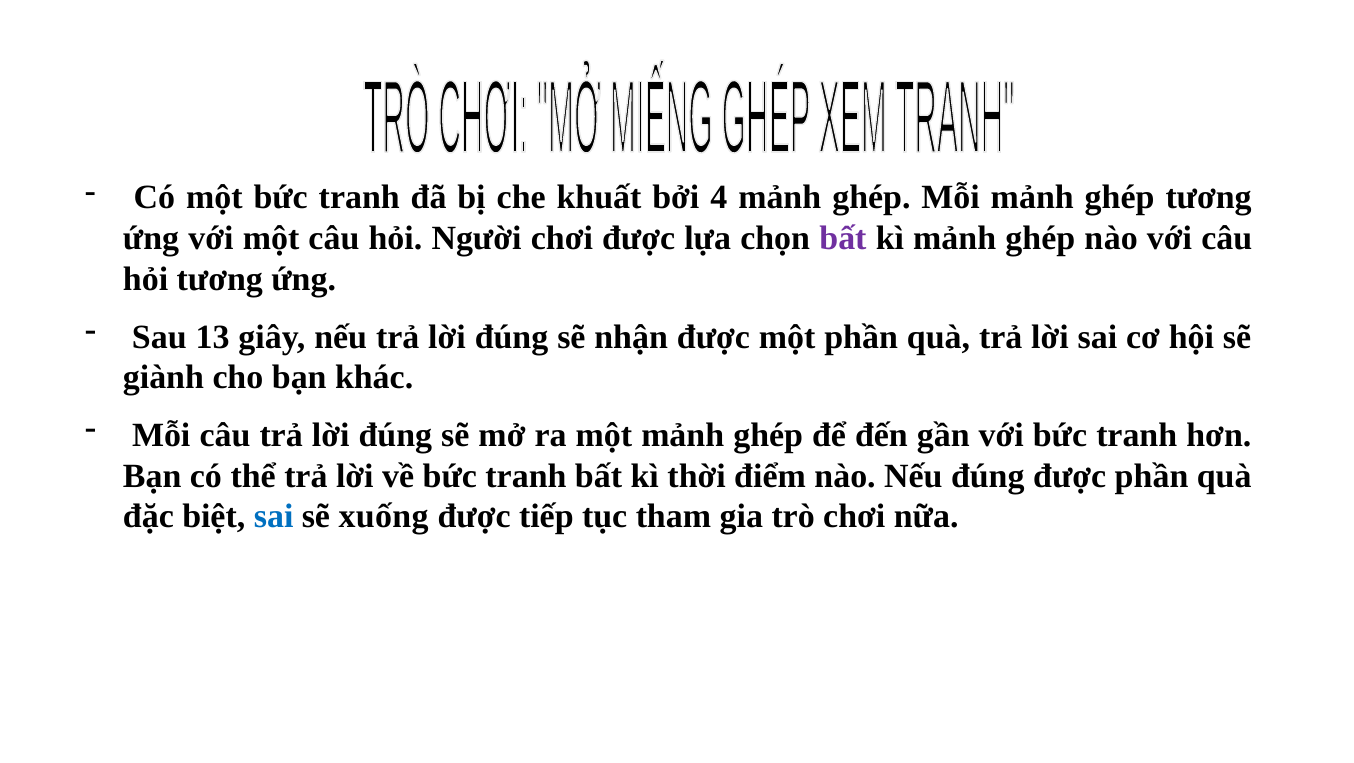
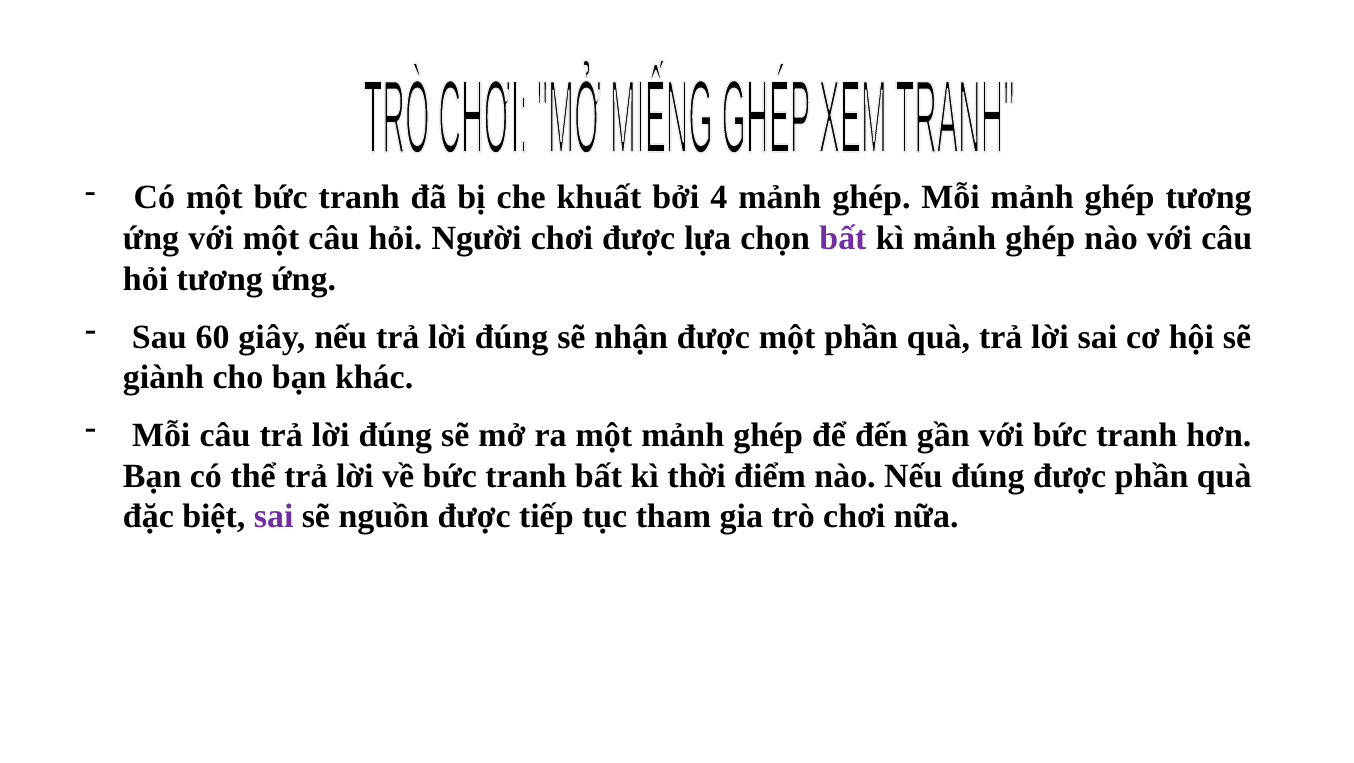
13: 13 -> 60 (213, 337)
sai colour: blue -> purple (274, 517)
xuống: xuống -> nguồn (384, 517)
